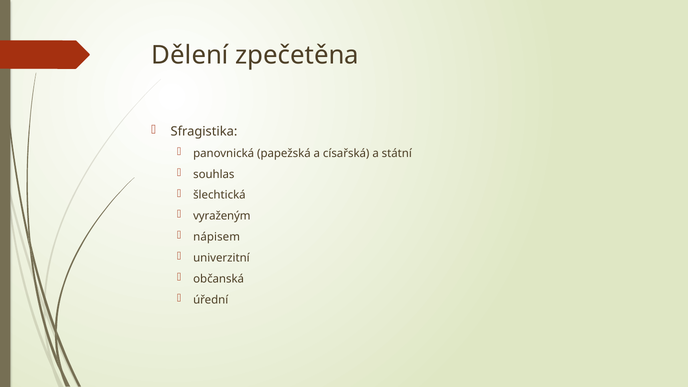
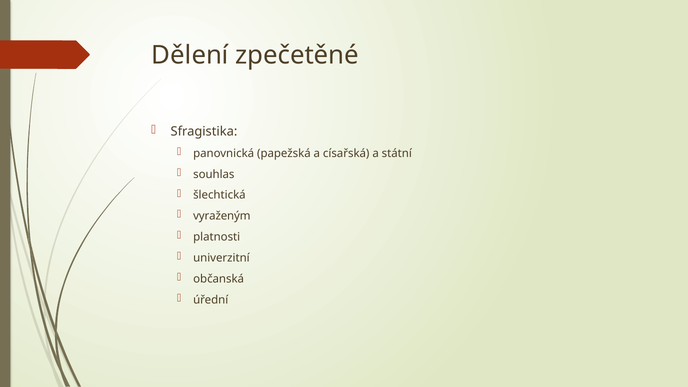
zpečetěna: zpečetěna -> zpečetěné (297, 55)
nápisem: nápisem -> platnosti (217, 237)
